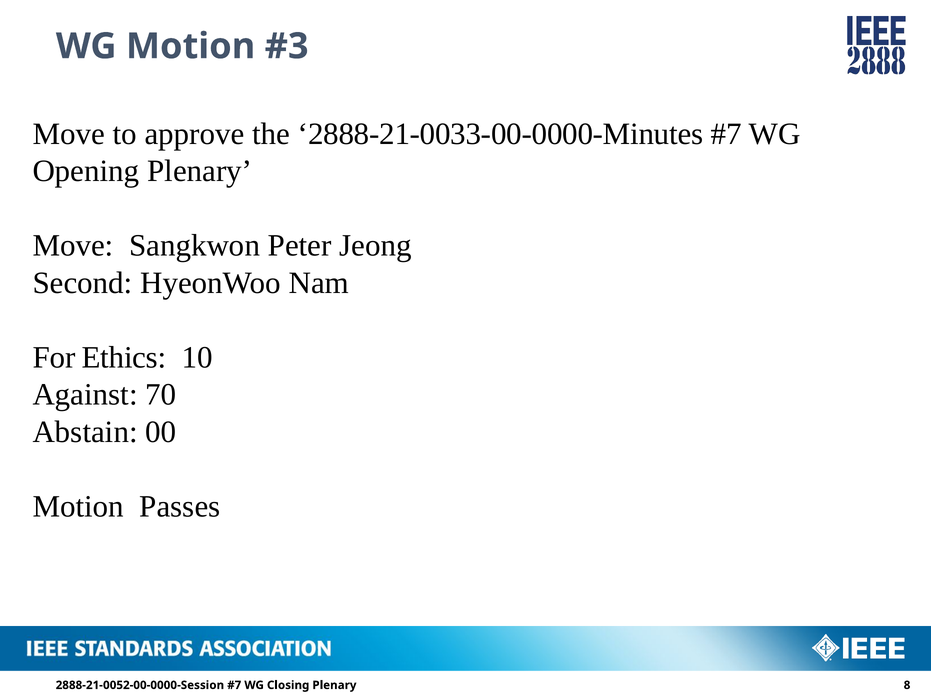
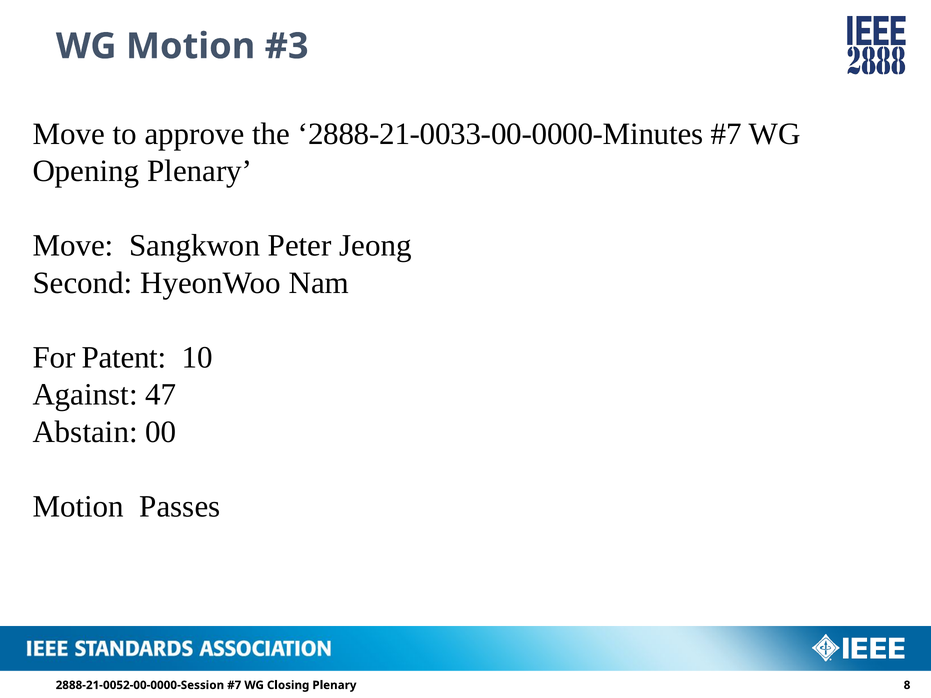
Ethics: Ethics -> Patent (124, 358)
70: 70 -> 47 (161, 395)
